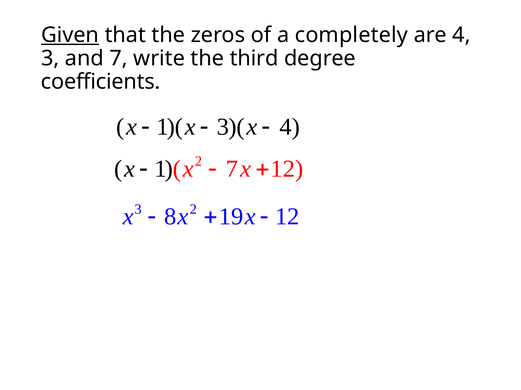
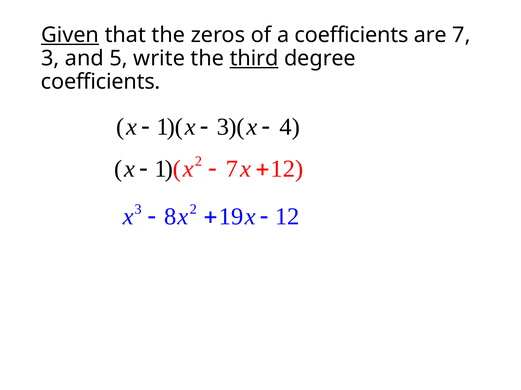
a completely: completely -> coefficients (352, 35)
are 4: 4 -> 7 (461, 35)
and 7: 7 -> 5 (119, 58)
third underline: none -> present (254, 58)
